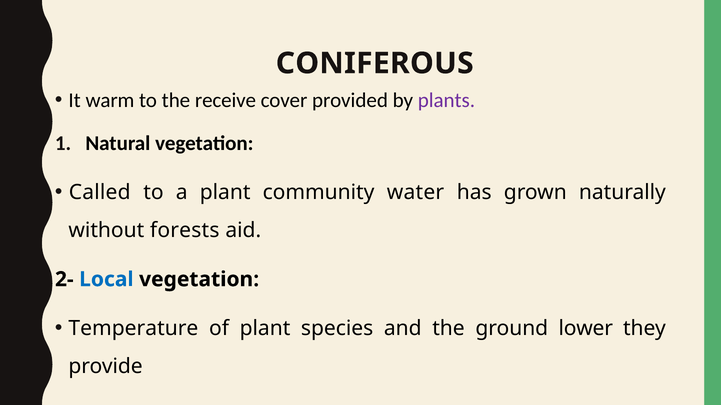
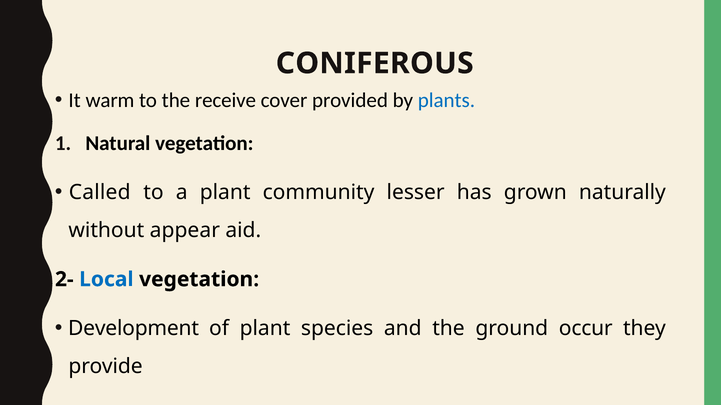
plants colour: purple -> blue (446, 100)
water: water -> lesser (416, 193)
forests: forests -> appear (185, 231)
Temperature: Temperature -> Development (134, 329)
lower: lower -> occur (586, 329)
